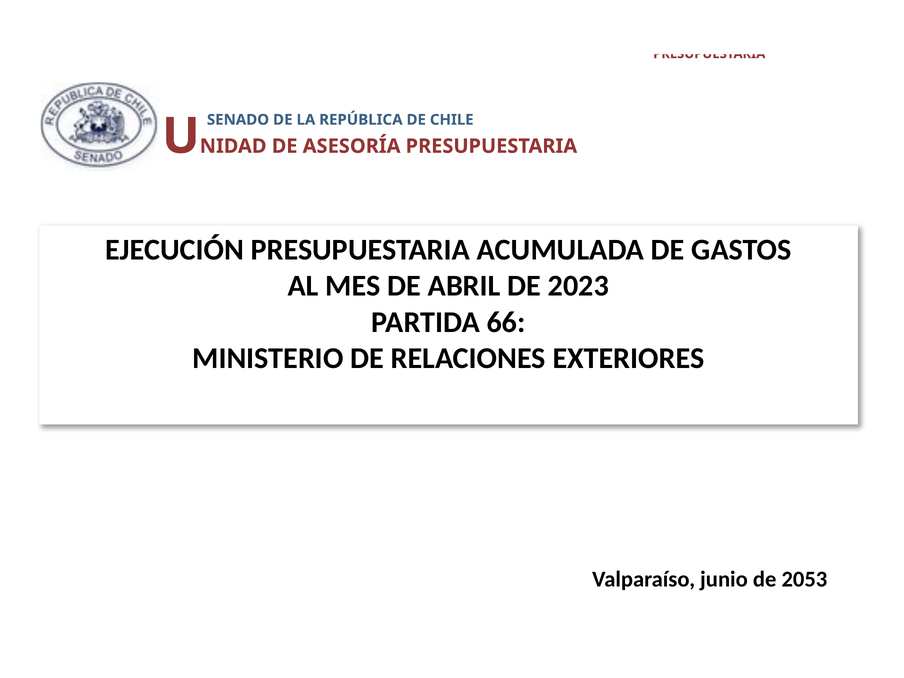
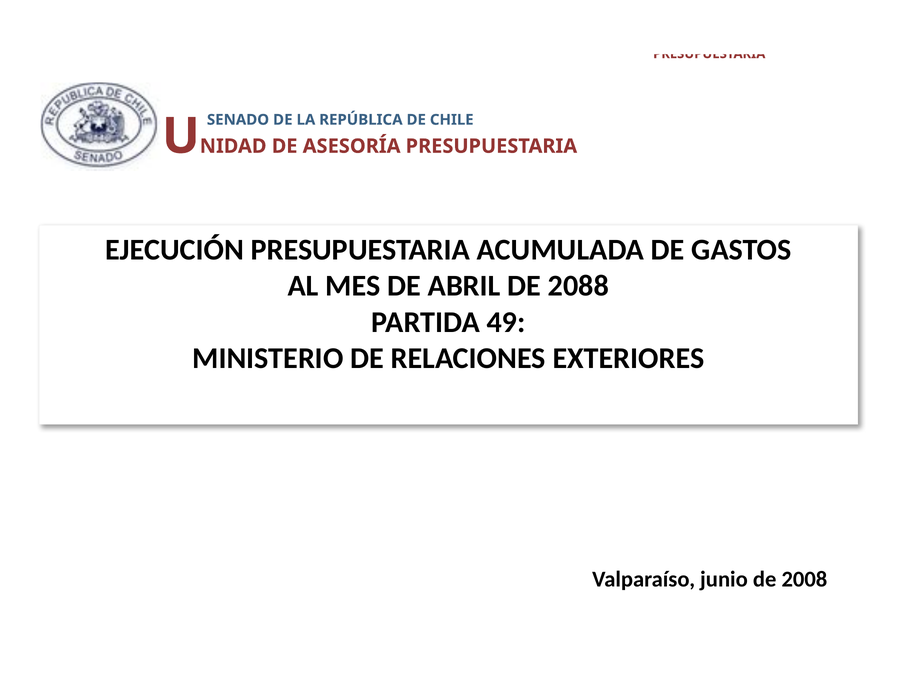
2023: 2023 -> 2088 (578, 286)
66: 66 -> 49 (506, 322)
2053: 2053 -> 2008 (804, 579)
